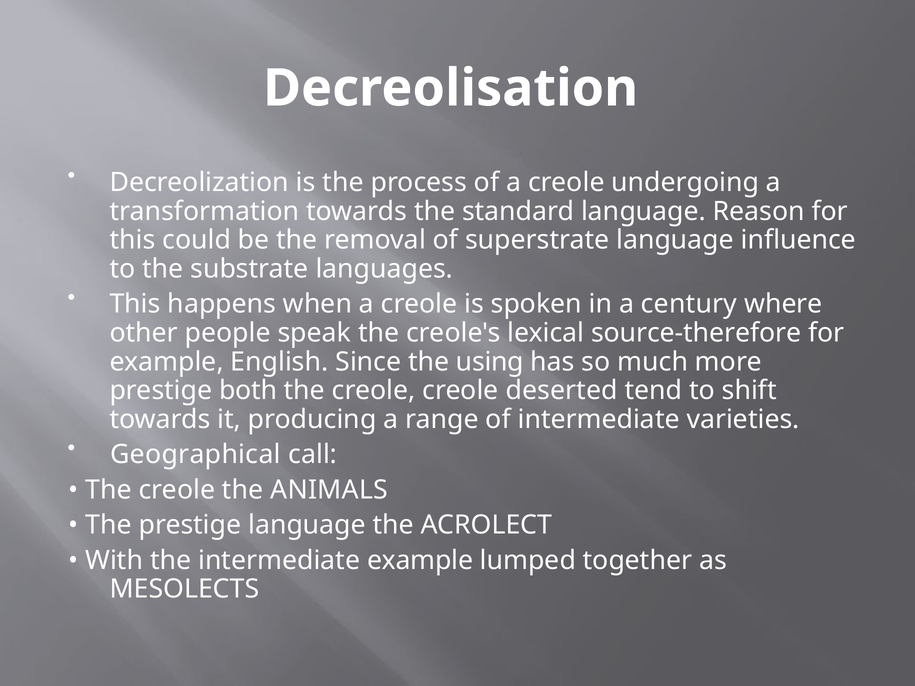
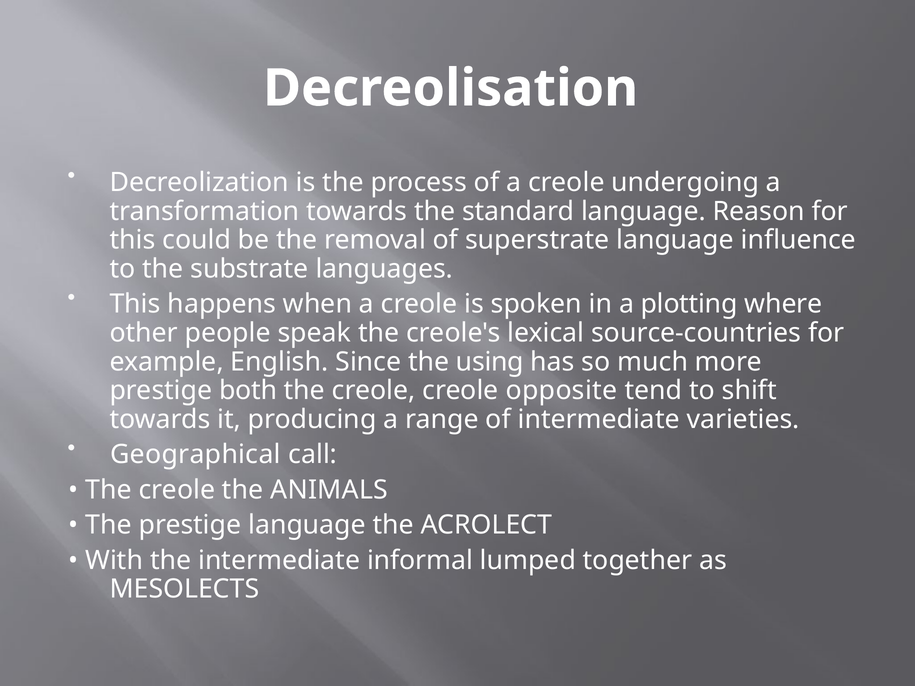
century: century -> plotting (689, 304)
source-therefore: source-therefore -> source-countries (696, 333)
deserted: deserted -> opposite (561, 391)
intermediate example: example -> informal (420, 560)
